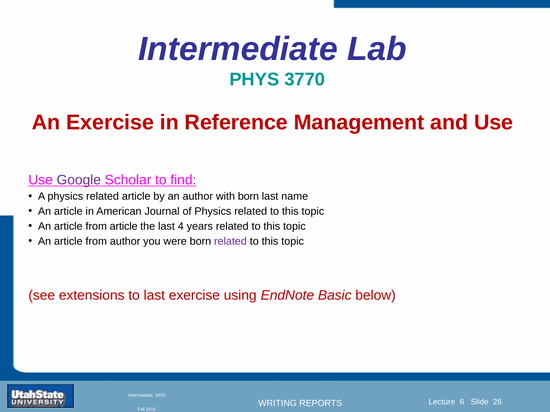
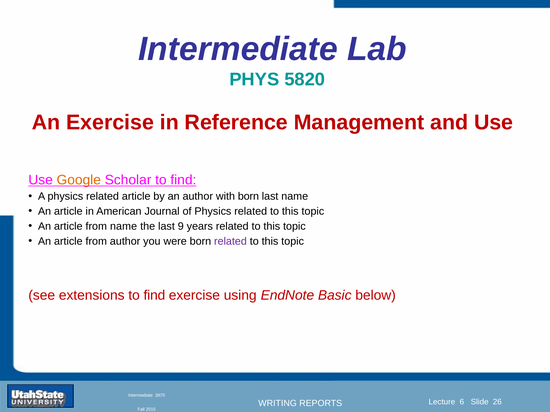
3770: 3770 -> 5820 (305, 79)
Google colour: purple -> orange (79, 180)
from article: article -> name (124, 227)
4: 4 -> 9 (181, 227)
last: last -> find (154, 296)
